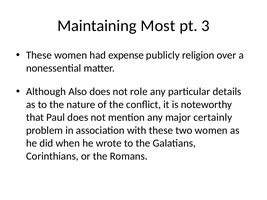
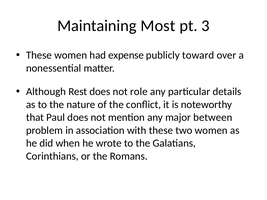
religion: religion -> toward (198, 55)
Also: Also -> Rest (78, 92)
certainly: certainly -> between (213, 118)
